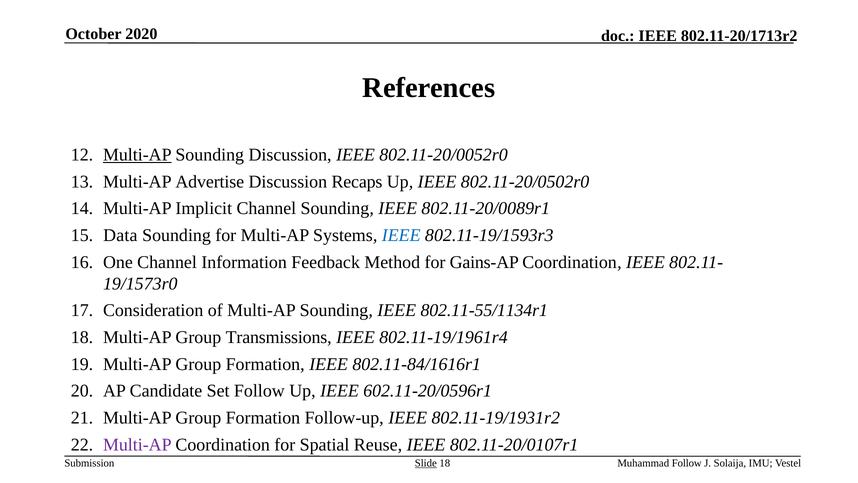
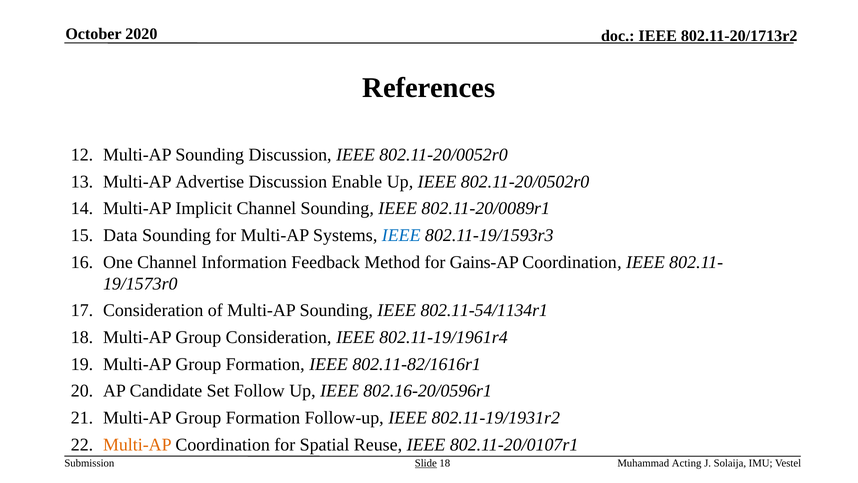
Multi-AP underline: present -> none (137, 155)
Recaps: Recaps -> Enable (357, 181)
802.11-55/1134r1: 802.11-55/1134r1 -> 802.11-54/1134r1 (484, 310)
Group Transmissions: Transmissions -> Consideration (279, 337)
802.11-84/1616r1: 802.11-84/1616r1 -> 802.11-82/1616r1 (417, 364)
602.11-20/0596r1: 602.11-20/0596r1 -> 802.16-20/0596r1 (428, 391)
Multi-AP colour: purple -> orange (137, 444)
Muhammad Follow: Follow -> Acting (687, 463)
